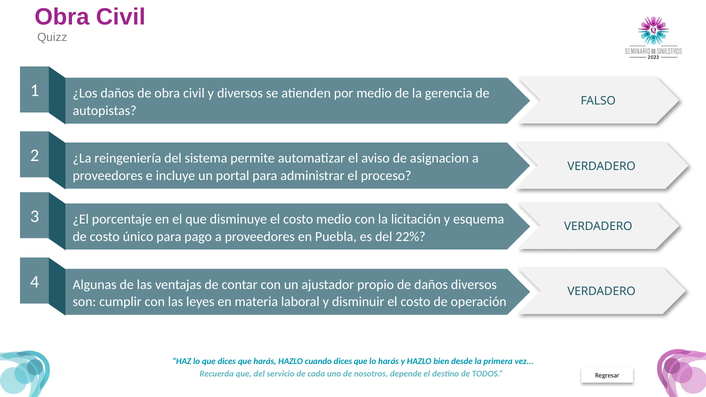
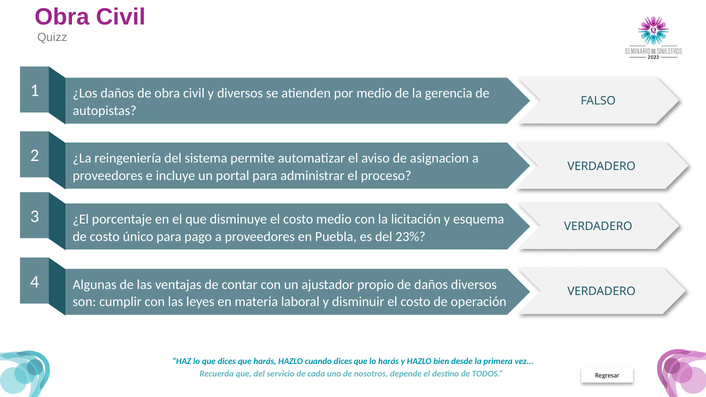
22%: 22% -> 23% (411, 237)
